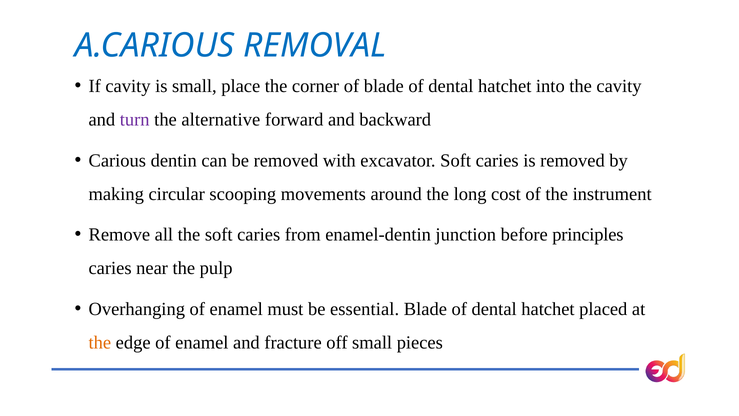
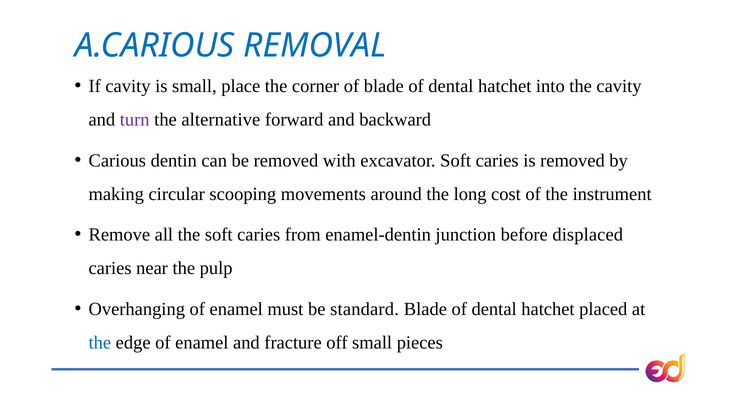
principles: principles -> displaced (588, 235)
essential: essential -> standard (365, 309)
the colour: orange -> blue (100, 342)
